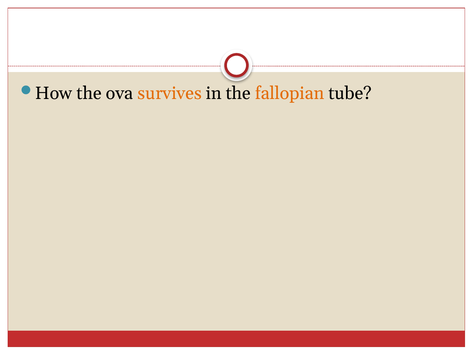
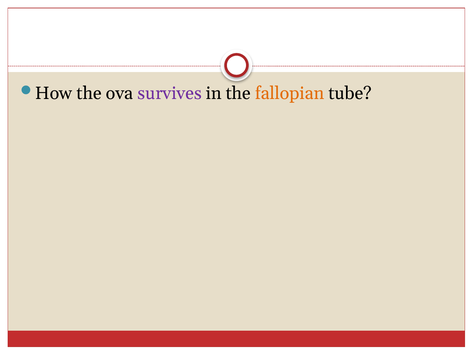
survives colour: orange -> purple (170, 93)
